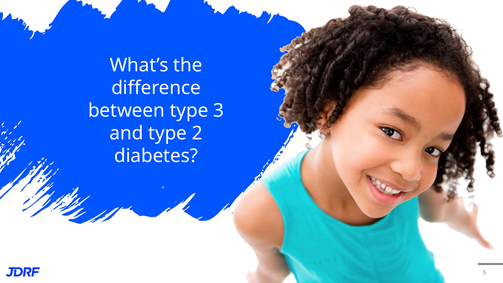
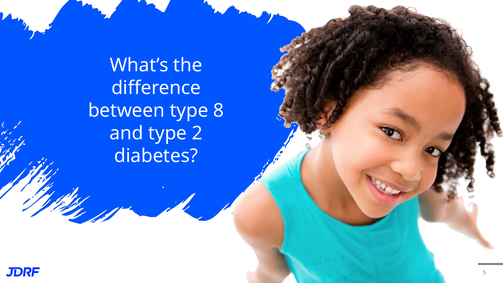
3: 3 -> 8 (219, 111)
